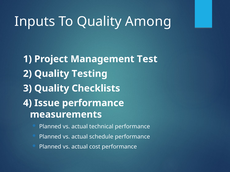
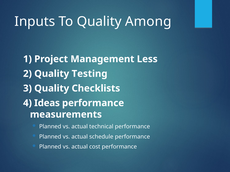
Test: Test -> Less (147, 59)
Issue: Issue -> Ideas (47, 103)
